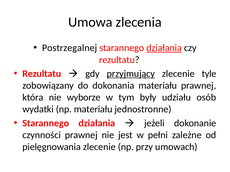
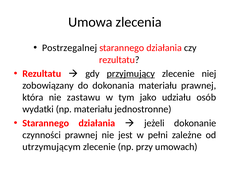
działania underline: present -> none (164, 48)
tyle: tyle -> niej (209, 74)
wyborze: wyborze -> zastawu (84, 98)
były: były -> jako (148, 98)
pielęgnowania: pielęgnowania -> utrzymującym (52, 147)
